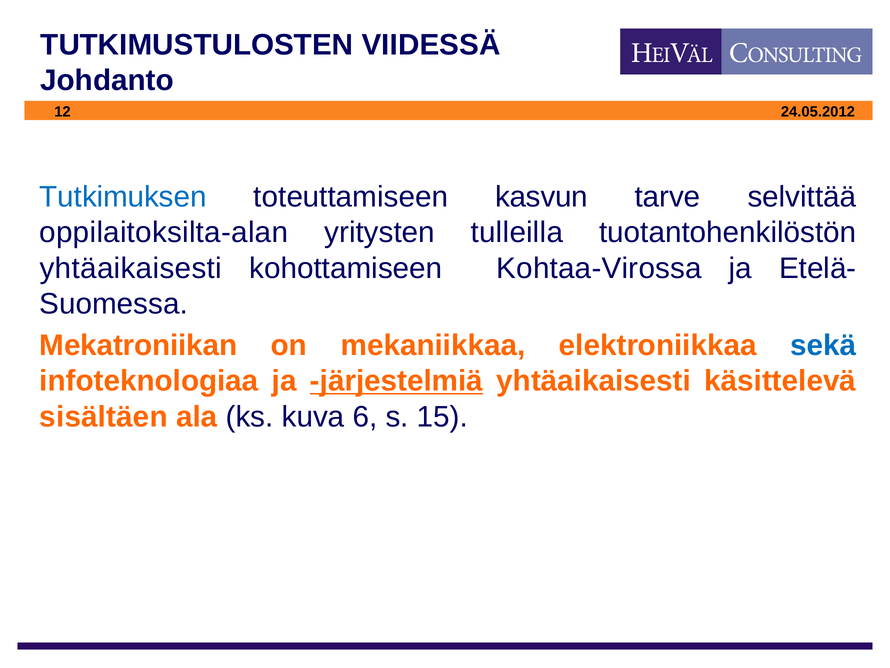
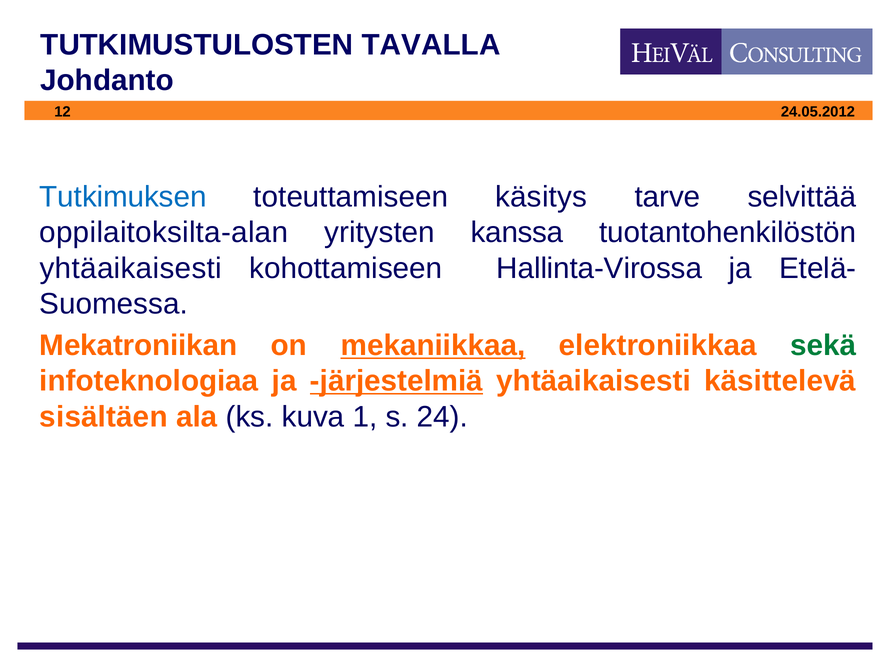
VIIDESSÄ: VIIDESSÄ -> TAVALLA (431, 45)
kasvun: kasvun -> käsitys (541, 197)
tulleilla: tulleilla -> kanssa (517, 232)
Kohtaa-Virossa: Kohtaa-Virossa -> Hallinta-Virossa (599, 268)
mekaniikkaa underline: none -> present (433, 345)
sekä colour: blue -> green (823, 345)
6: 6 -> 1 (365, 416)
15: 15 -> 24 (442, 416)
